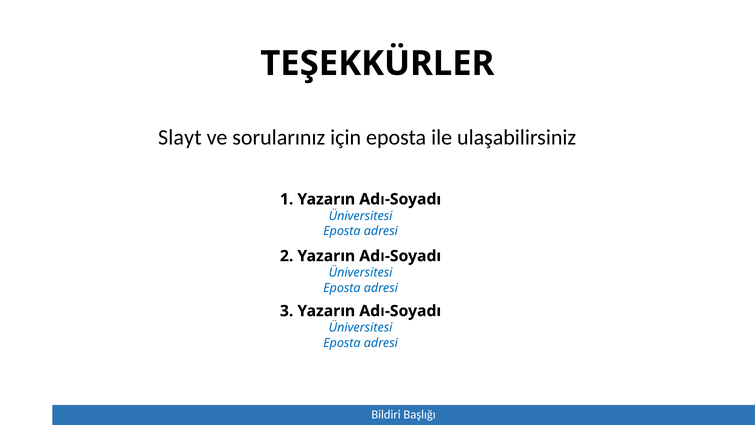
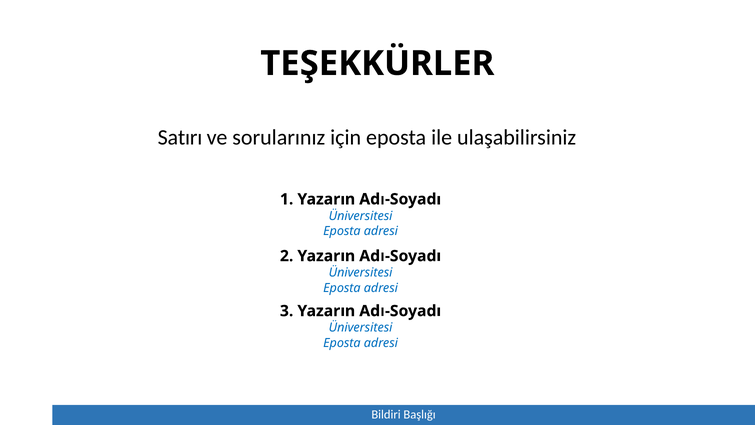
Slayt: Slayt -> Satırı (180, 137)
